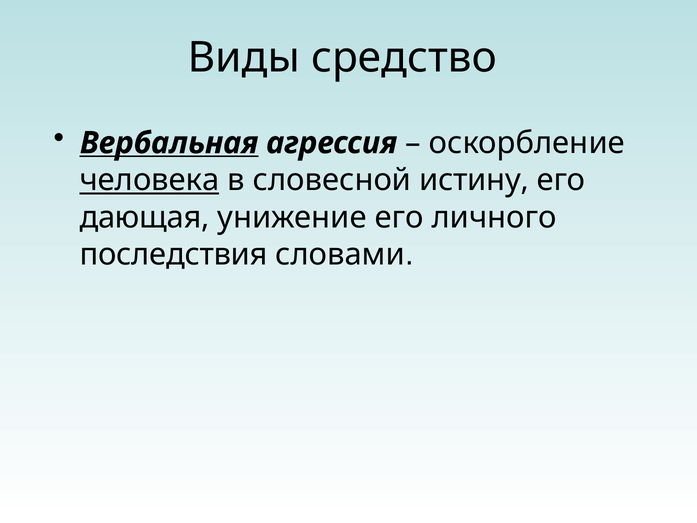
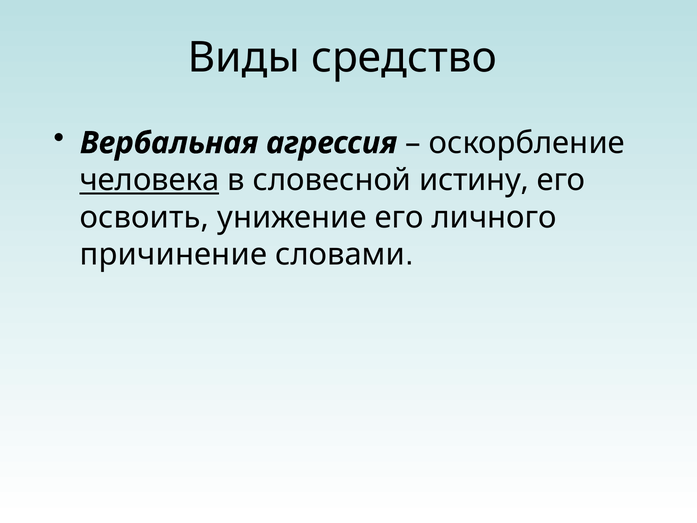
Вербальная underline: present -> none (169, 143)
дающая: дающая -> освоить (144, 217)
последствия: последствия -> причинение (173, 254)
